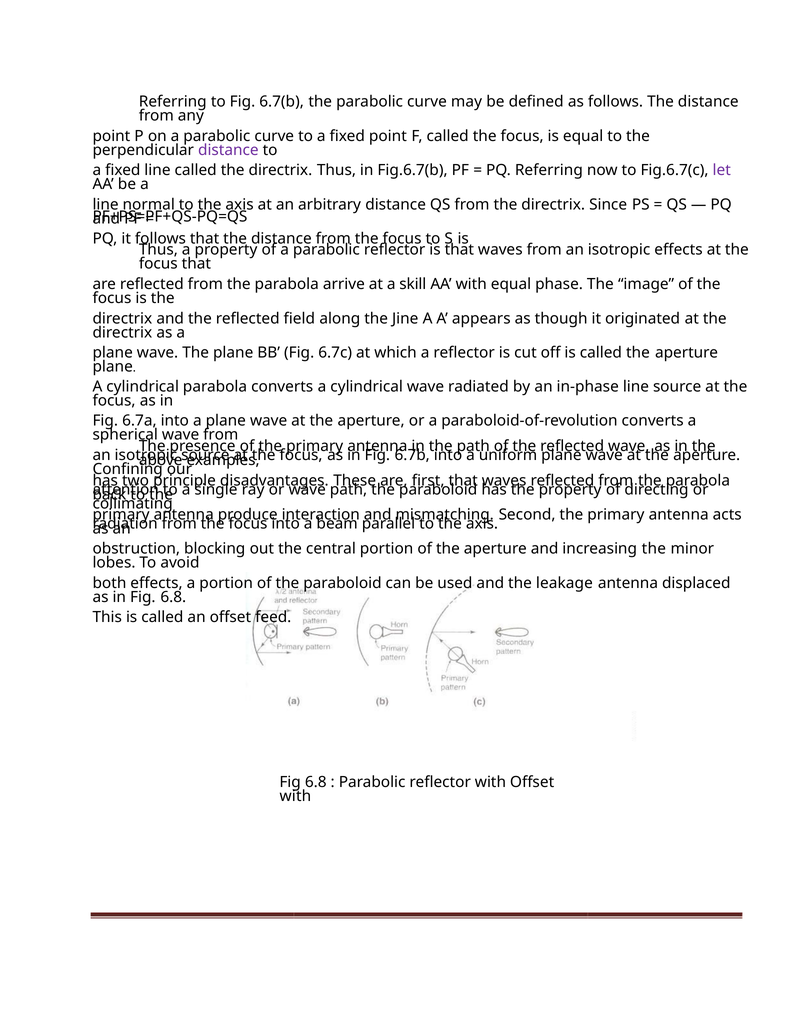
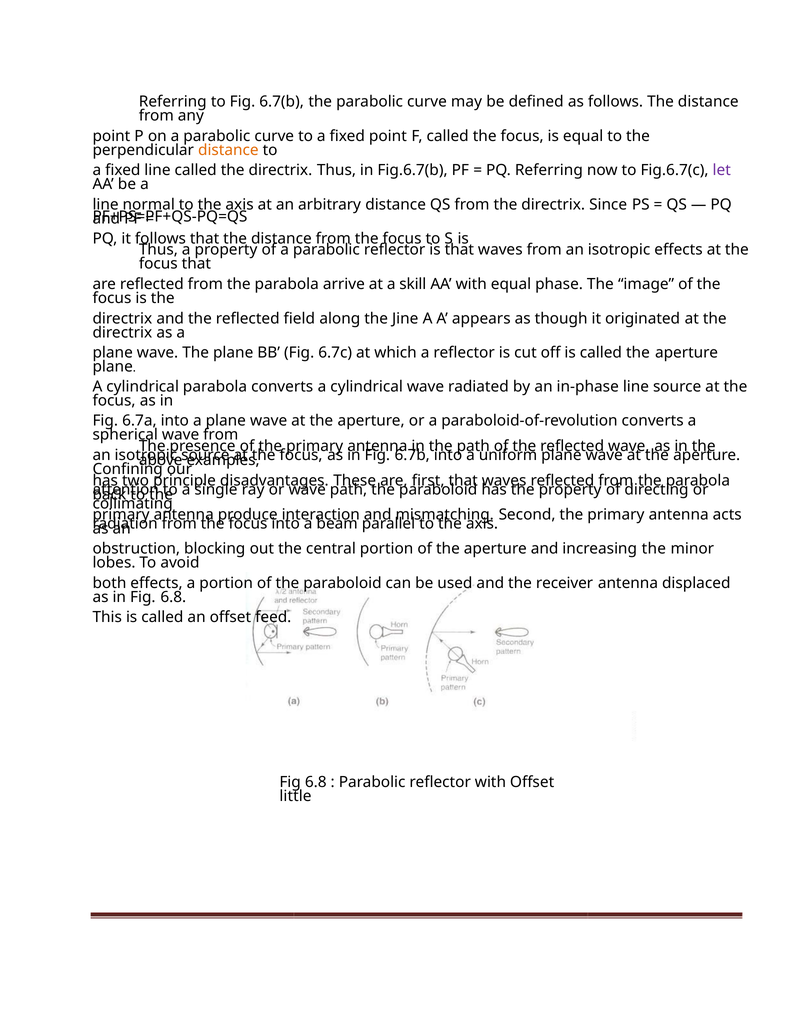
distance colour: purple -> orange (228, 150)
leakage: leakage -> receiver (565, 583)
with: with -> little (295, 796)
